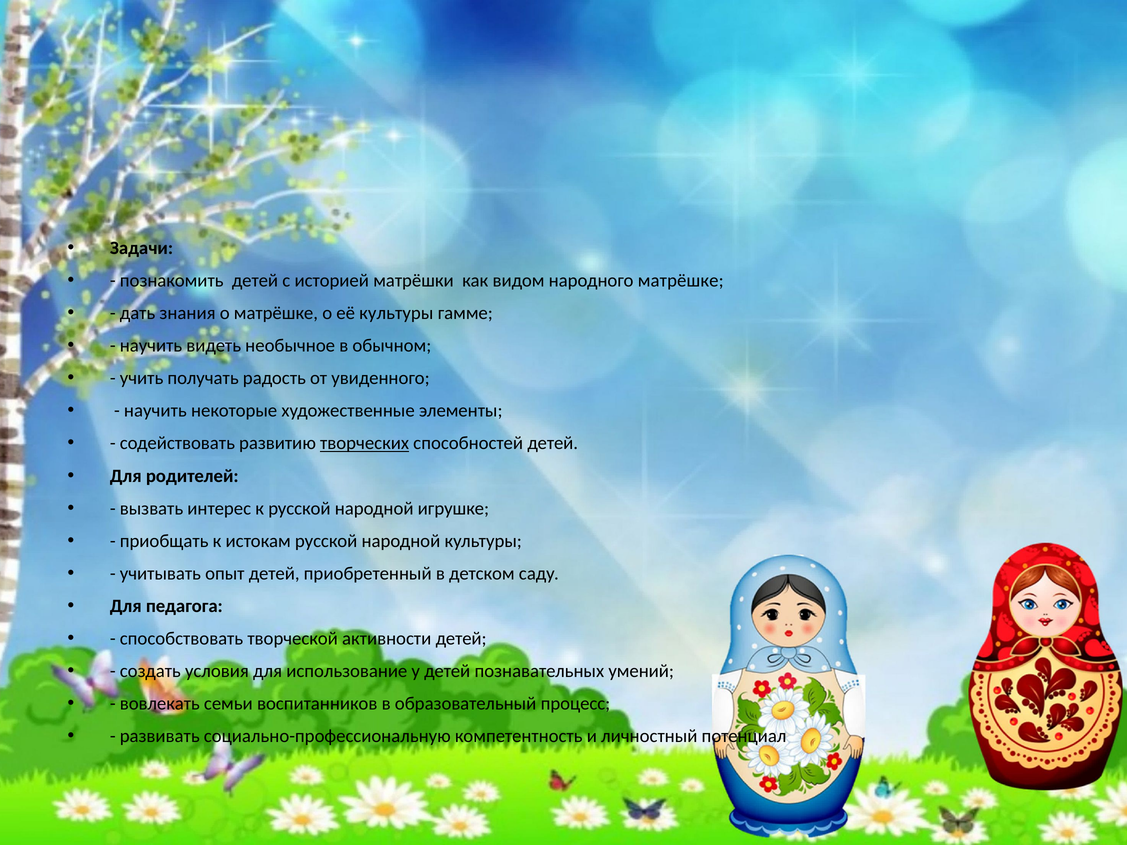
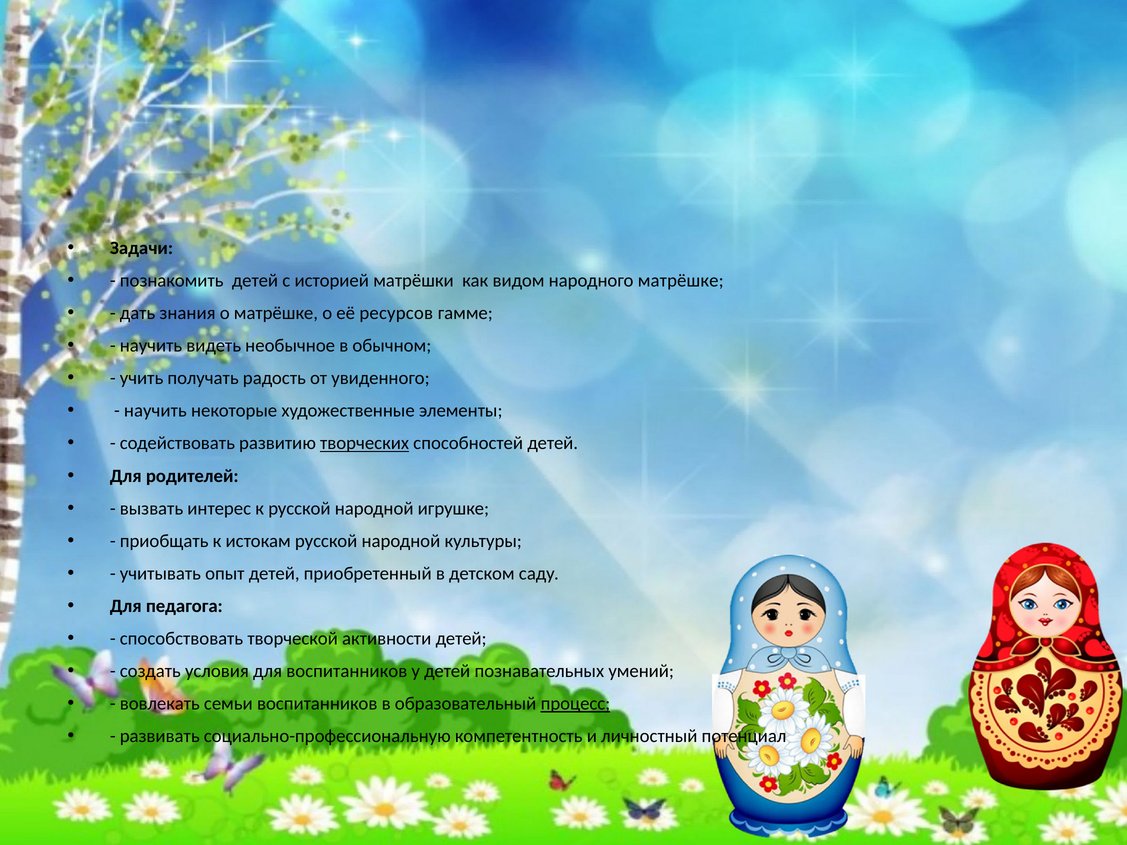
её культуры: культуры -> ресурсов (396, 313)
для использование: использование -> воспитанников (347, 671)
процесс underline: none -> present (575, 704)
